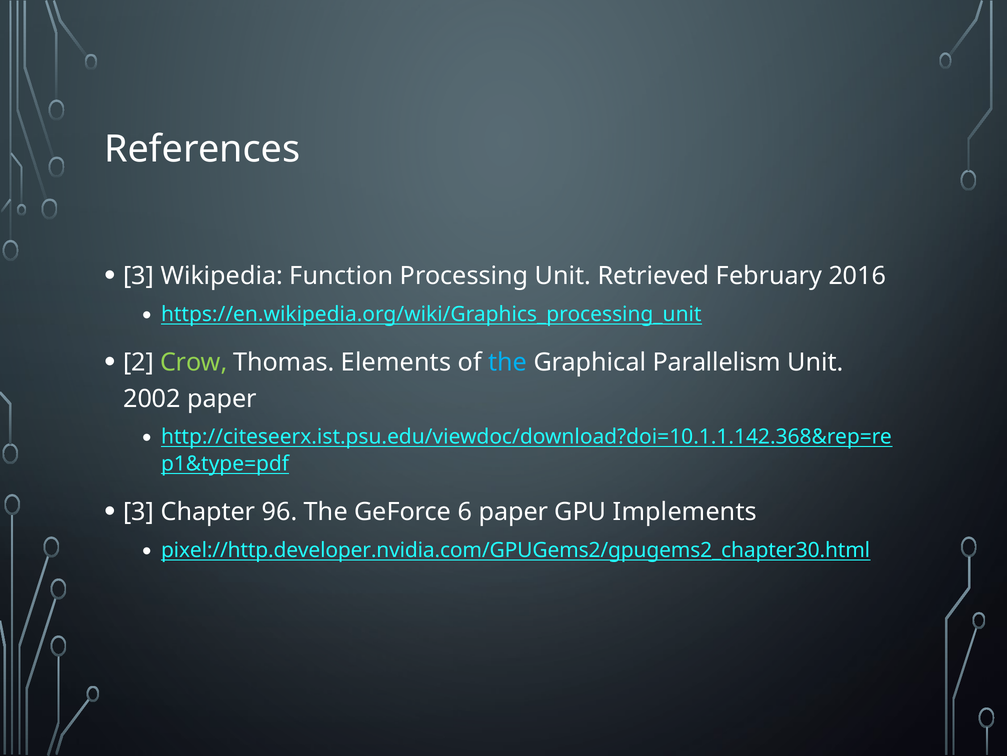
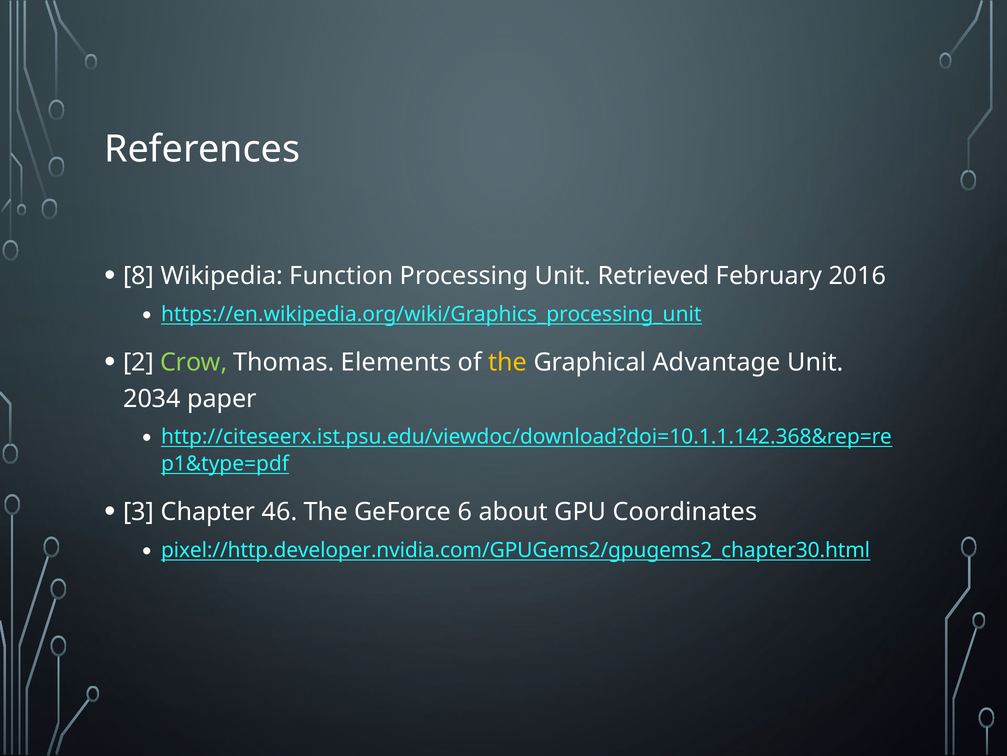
3: 3 -> 8 (139, 276)
the colour: light blue -> yellow (508, 362)
Parallelism: Parallelism -> Advantage (717, 362)
2002: 2002 -> 2034 (152, 398)
96: 96 -> 46 (280, 511)
6 paper: paper -> about (513, 511)
Implements: Implements -> Coordinates (685, 511)
